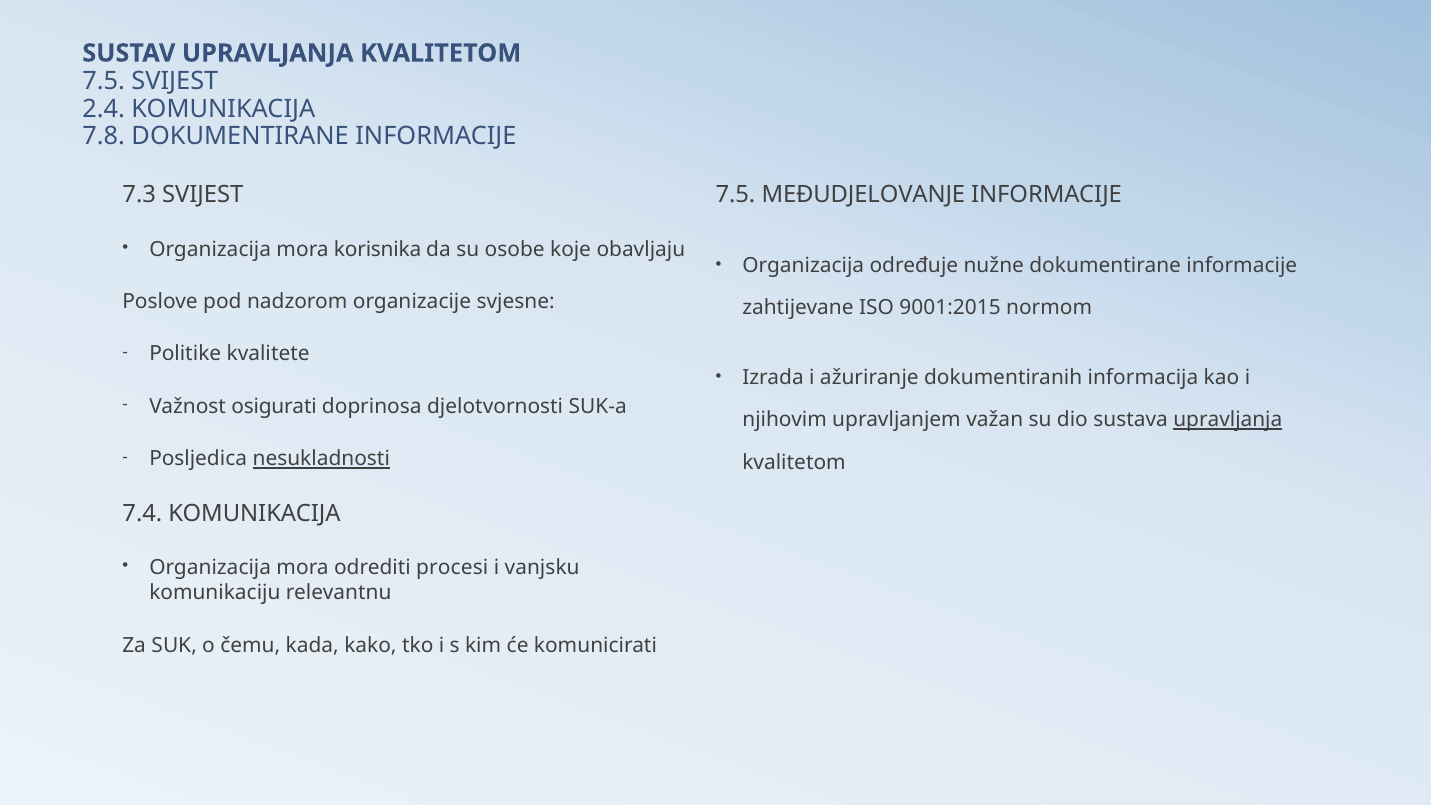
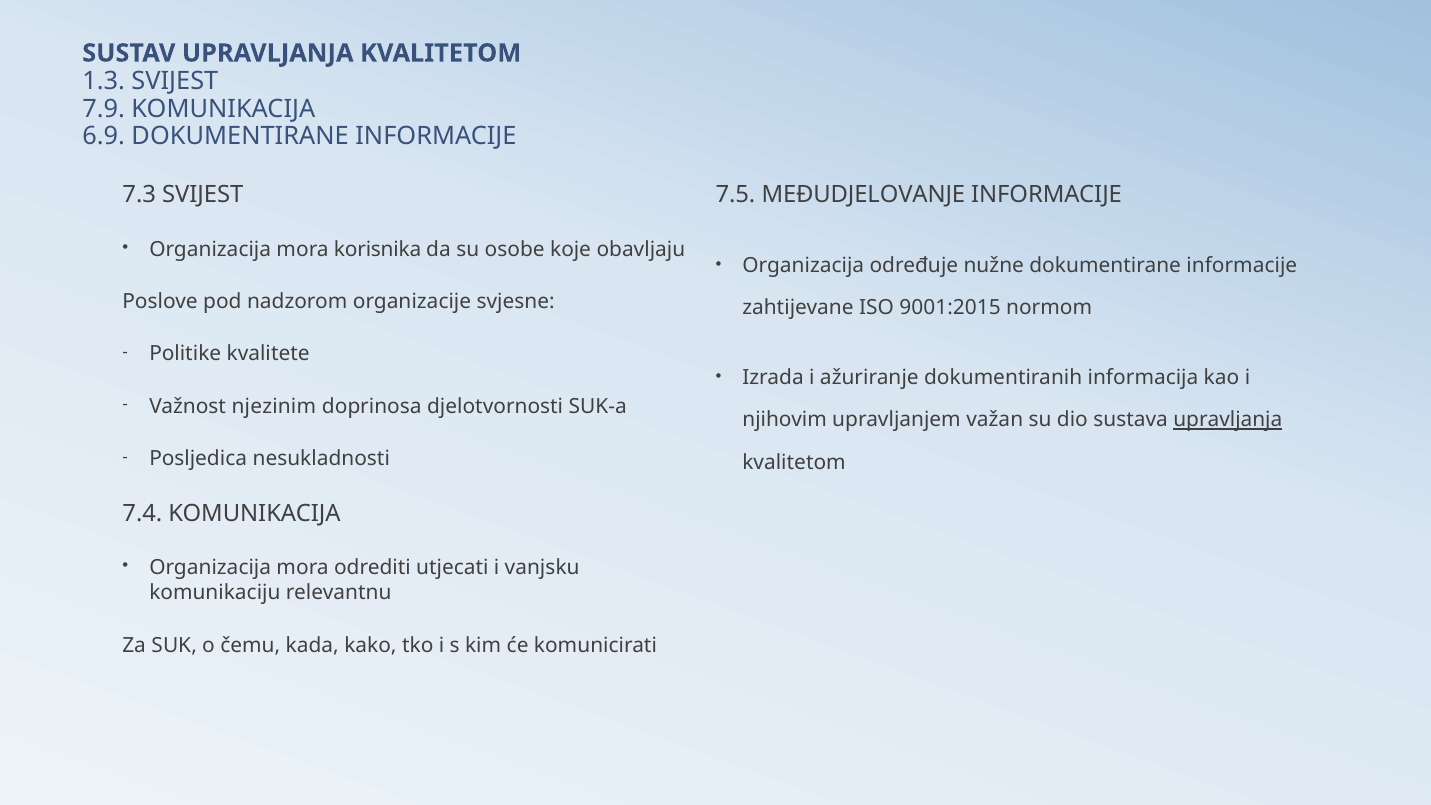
7.5: 7.5 -> 1.3 (104, 81)
2.4: 2.4 -> 7.9 (104, 109)
7.8: 7.8 -> 6.9 (104, 136)
osigurati: osigurati -> njezinim (274, 407)
nesukladnosti underline: present -> none (321, 459)
procesi: procesi -> utjecati (452, 567)
